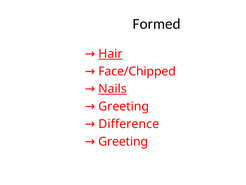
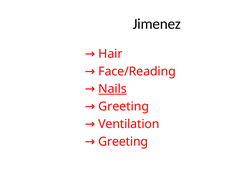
Formed: Formed -> Jimenez (157, 24)
Hair underline: present -> none (110, 54)
Face/Chipped: Face/Chipped -> Face/Reading (137, 71)
Difference: Difference -> Ventilation (129, 124)
